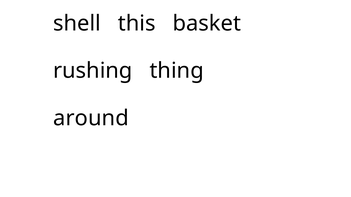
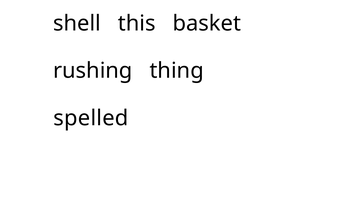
around: around -> spelled (91, 118)
